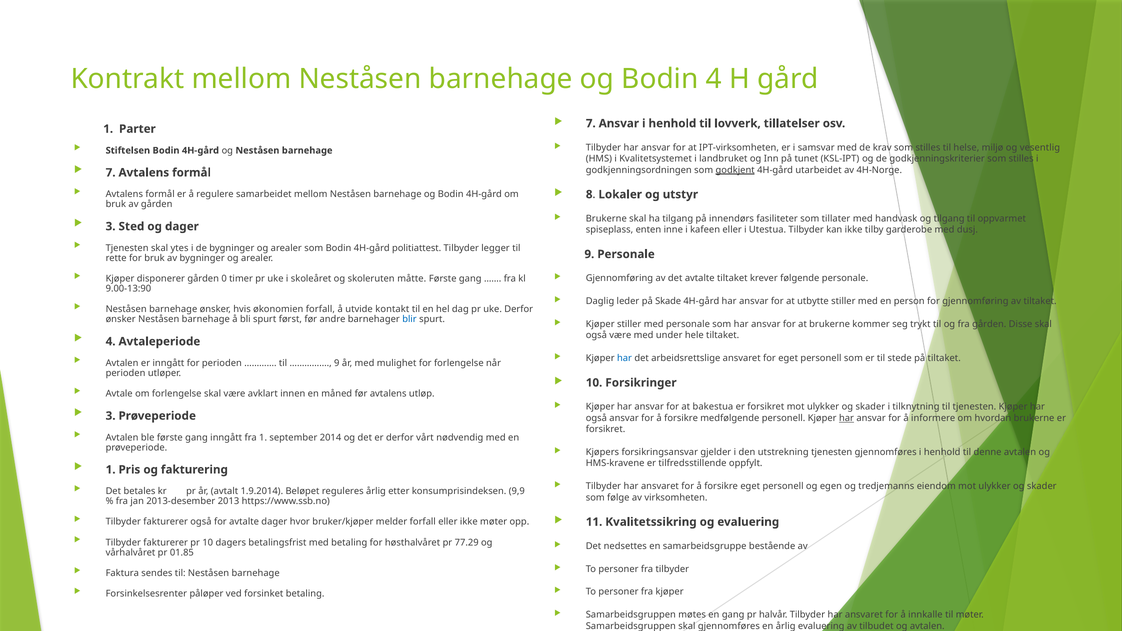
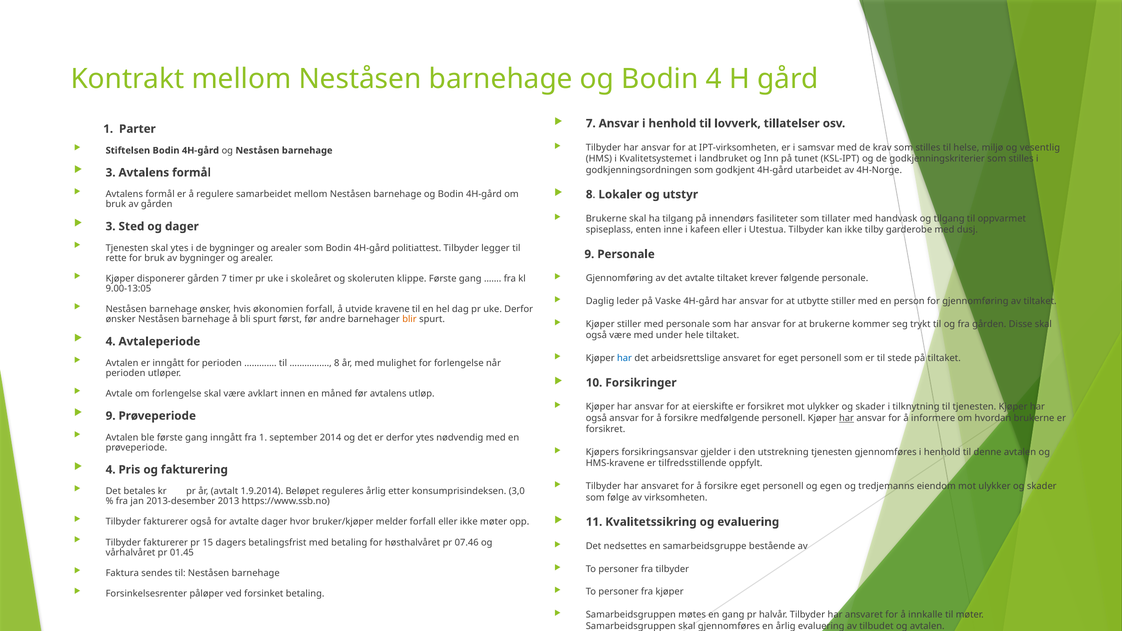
7: 7 -> 3 (111, 173)
godkjent underline: present -> none (735, 170)
gården 0: 0 -> 7 (224, 279)
måtte: måtte -> klippe (412, 279)
9.00-13:90: 9.00-13:90 -> 9.00-13:05 (128, 289)
Skade: Skade -> Vaske (668, 301)
kontakt: kontakt -> kravene (392, 309)
blir colour: blue -> orange (409, 319)
9: 9 -> 8 (337, 363)
bakestua: bakestua -> eierskifte (713, 407)
3: 3 -> 9 (111, 416)
derfor vårt: vårt -> ytes (425, 438)
1: 1 -> 4 (111, 470)
9,9: 9,9 -> 3,0 (517, 491)
pr 10: 10 -> 15 (208, 543)
77.29: 77.29 -> 07.46 (467, 543)
01.85: 01.85 -> 01.45 (182, 553)
